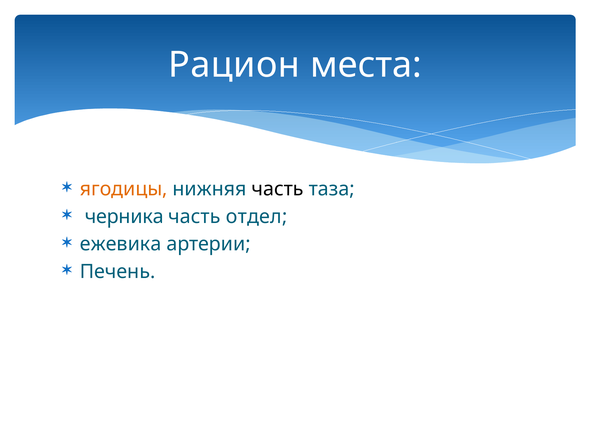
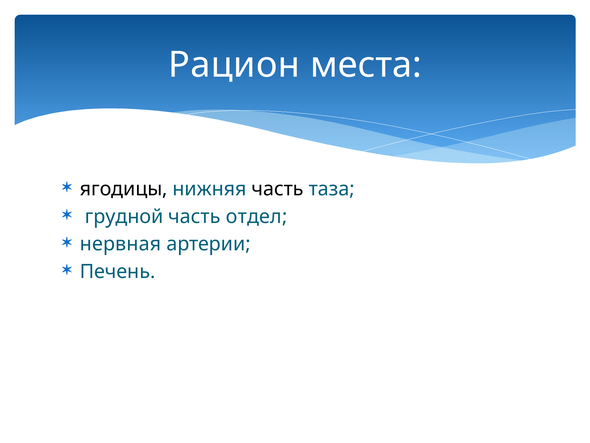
ягодицы colour: orange -> black (124, 189)
черника: черника -> грудной (124, 216)
ежевика: ежевика -> нервная (121, 244)
